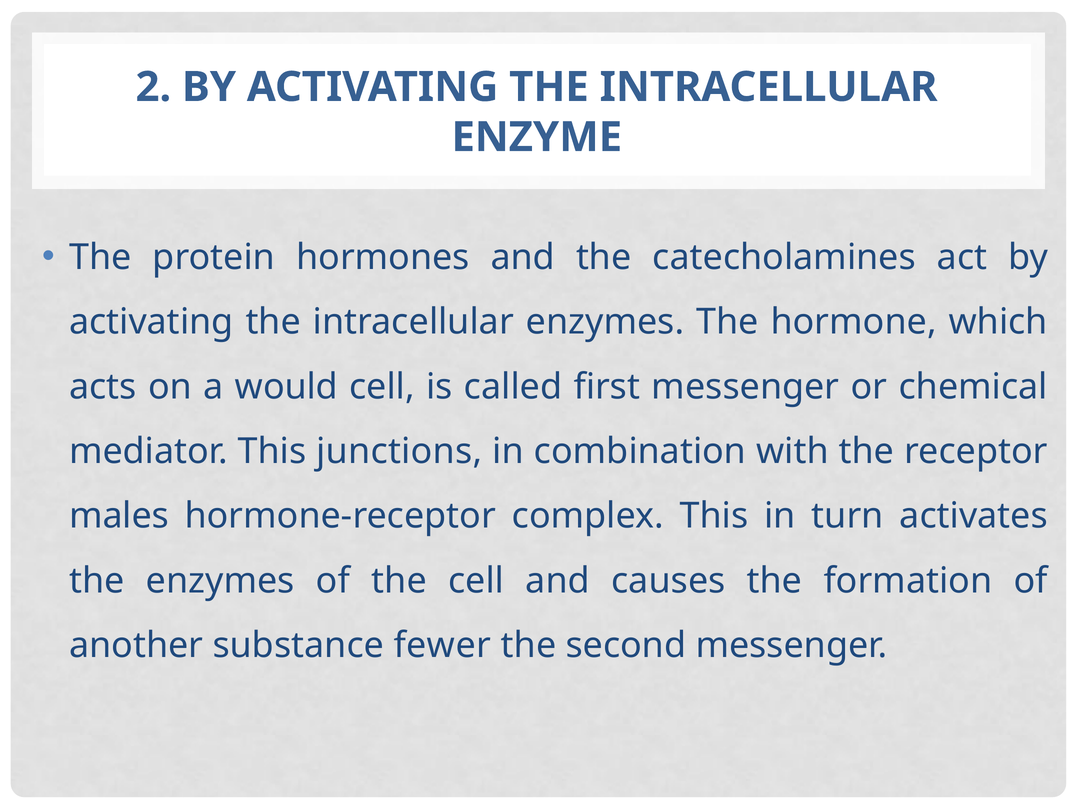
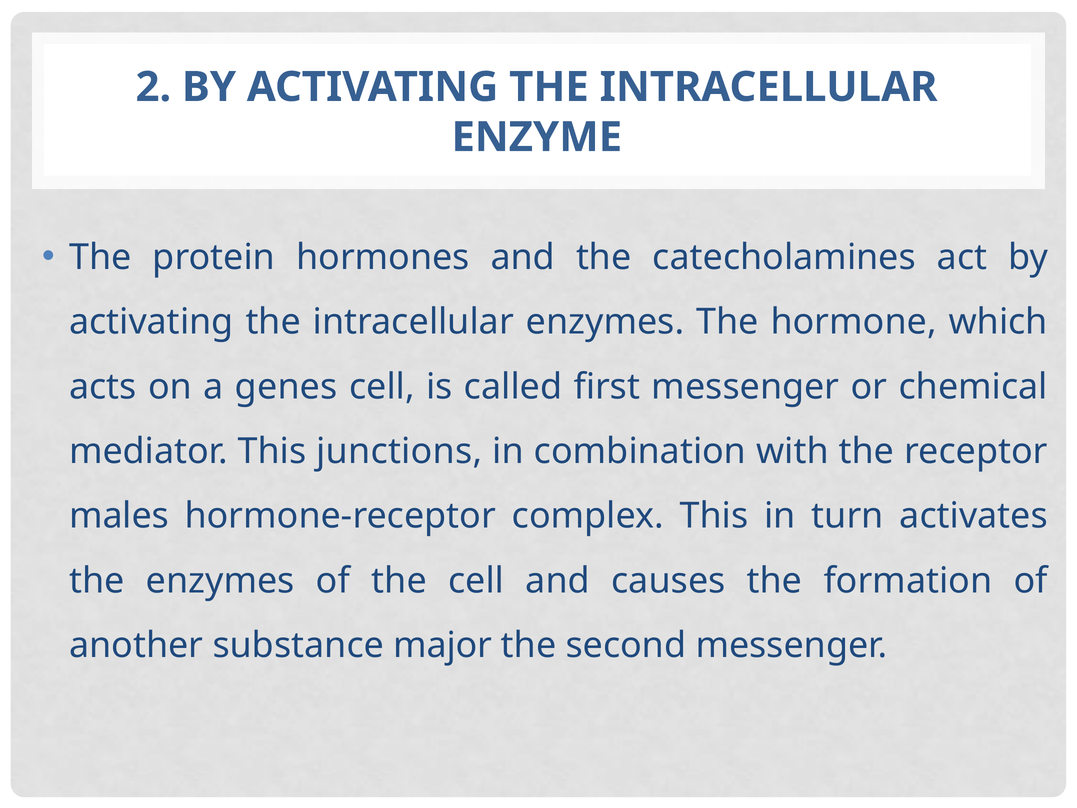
would: would -> genes (286, 387)
fewer: fewer -> major (443, 645)
